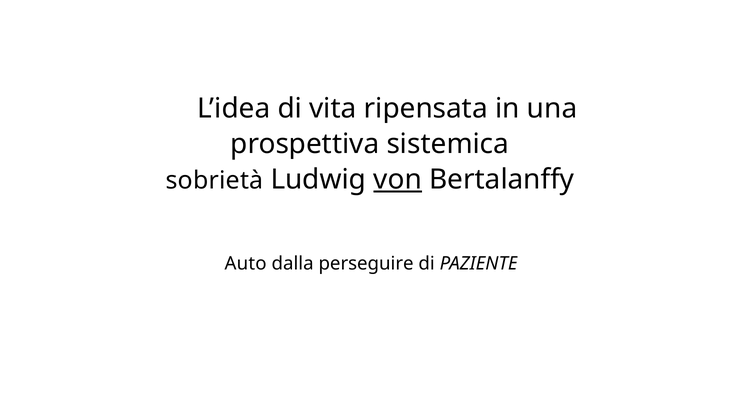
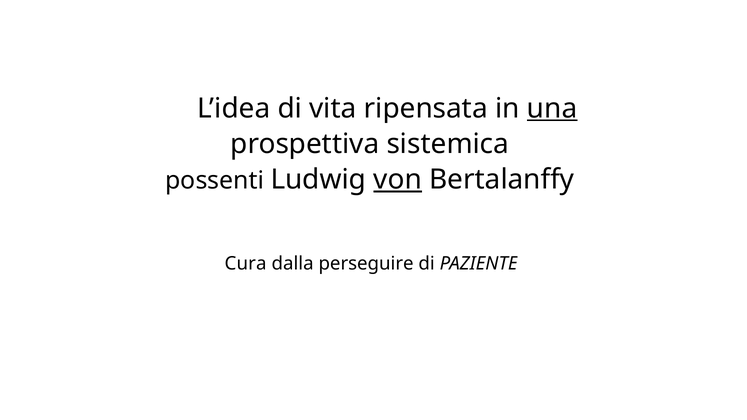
una underline: none -> present (552, 108)
sobrietà: sobrietà -> possenti (215, 181)
Auto: Auto -> Cura (246, 264)
